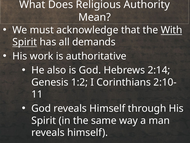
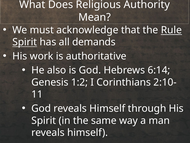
With: With -> Rule (171, 30)
2:14: 2:14 -> 6:14 (159, 70)
